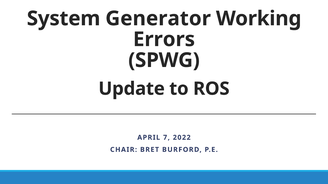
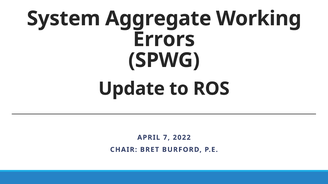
Generator: Generator -> Aggregate (158, 19)
